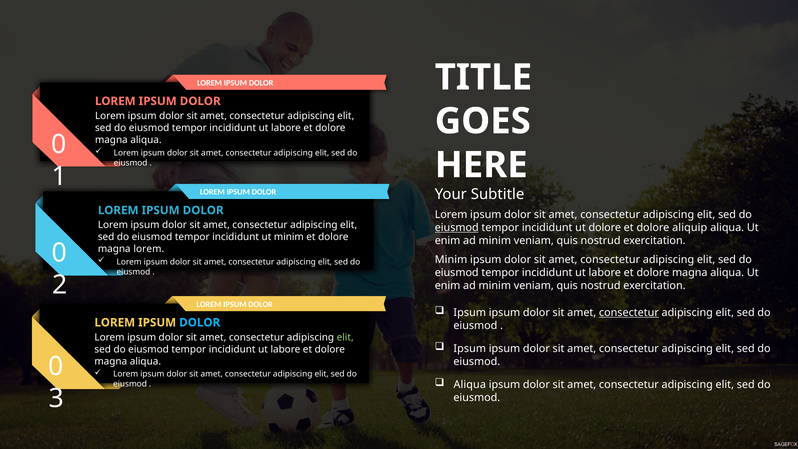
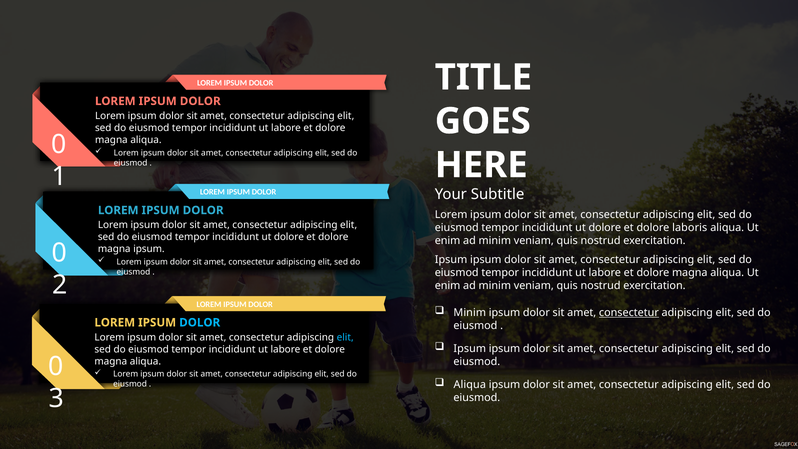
eiusmod underline: present -> none (457, 228)
aliquip: aliquip -> laboris (690, 228)
minim: minim -> dolore (289, 237)
lorem: lorem -> ipsum (149, 249)
Minim: Minim -> Ipsum (451, 260)
Ipsum: Ipsum -> Minim (470, 313)
elit colour: light green -> light blue (345, 337)
